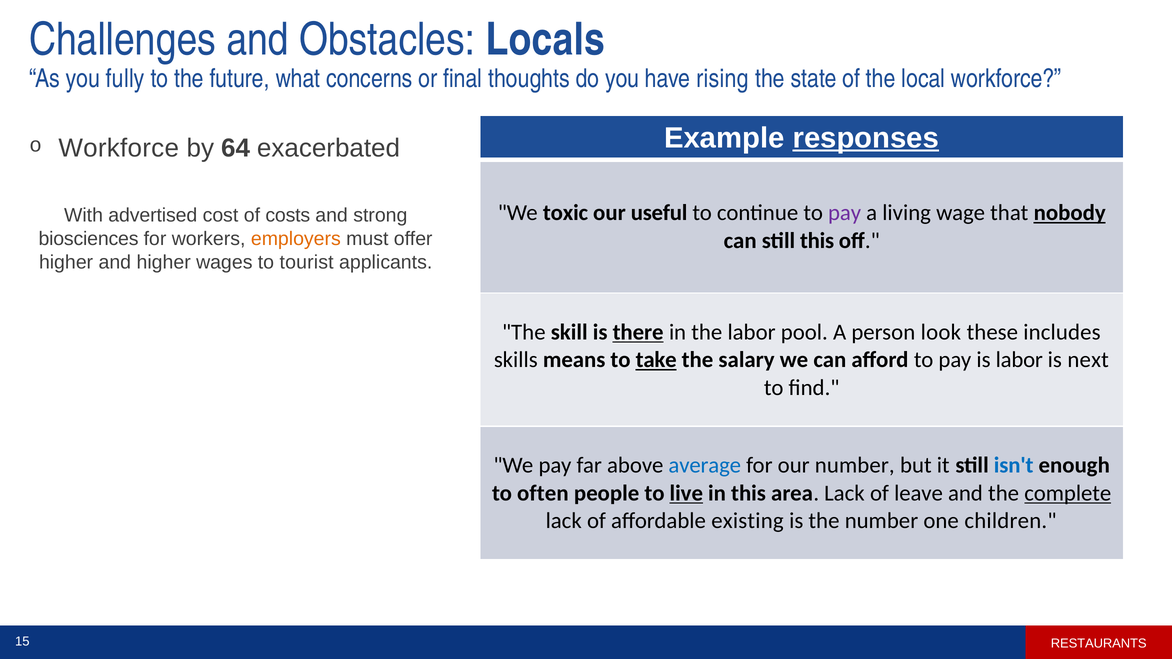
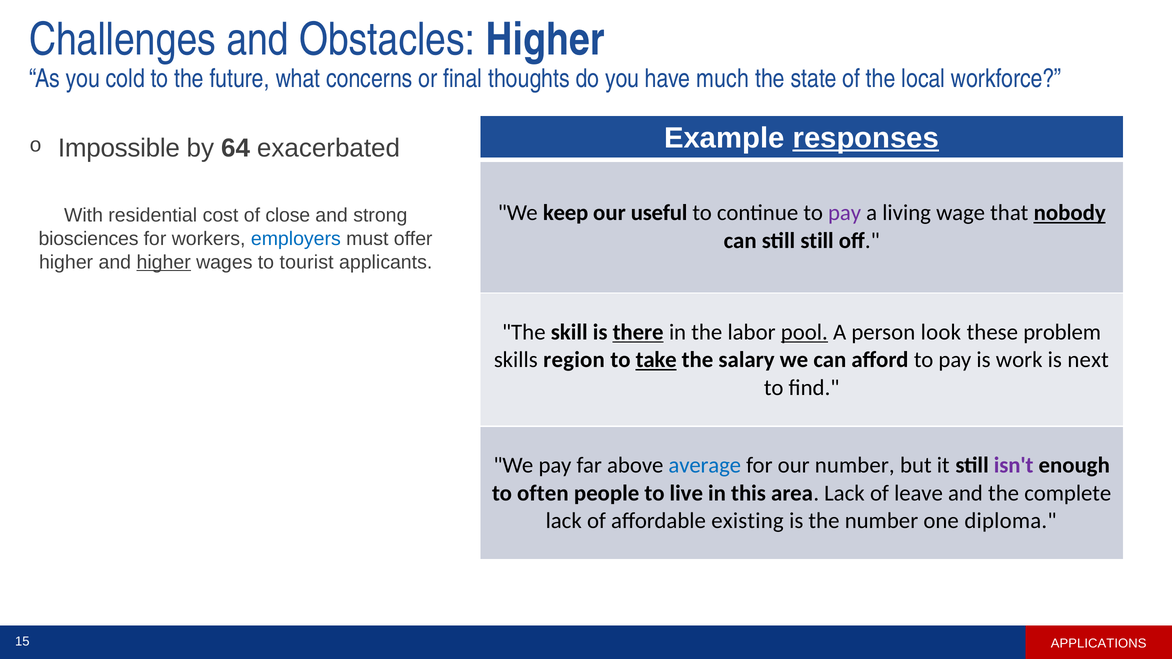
Obstacles Locals: Locals -> Higher (545, 40)
fully: fully -> cold (125, 79)
rising: rising -> much (723, 79)
Workforce: Workforce -> Impossible (119, 148)
toxic: toxic -> keep (566, 213)
advertised: advertised -> residential (153, 215)
costs: costs -> close (288, 215)
employers colour: orange -> blue (296, 239)
still this: this -> still (817, 241)
higher underline: none -> present (164, 262)
pool underline: none -> present (804, 332)
includes: includes -> problem (1062, 332)
means: means -> region (574, 360)
is labor: labor -> work (1019, 360)
isn't colour: blue -> purple (1014, 466)
live underline: present -> none (686, 493)
complete underline: present -> none (1068, 493)
children: children -> diploma (1010, 521)
RESTAURANTS: RESTAURANTS -> APPLICATIONS (1099, 644)
